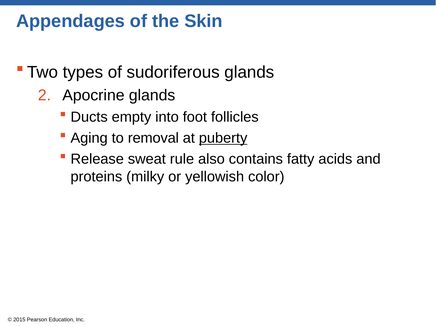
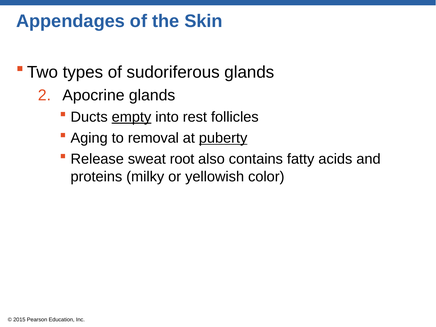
empty underline: none -> present (131, 117)
foot: foot -> rest (195, 117)
rule: rule -> root (182, 159)
